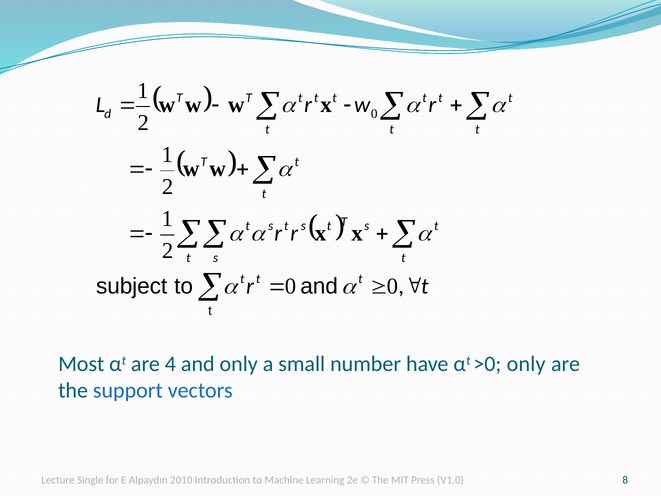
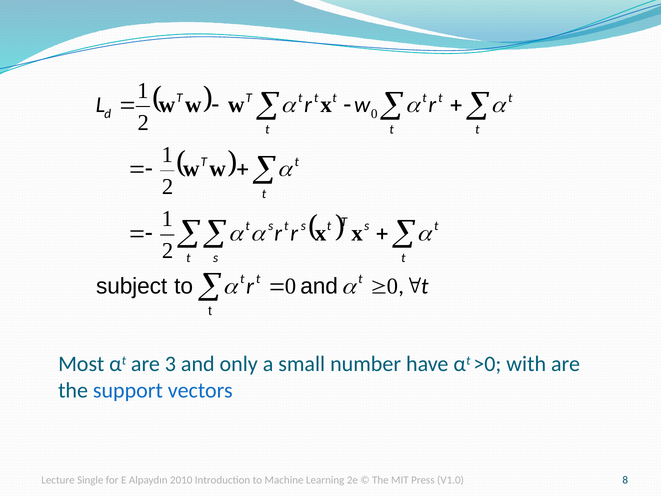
4: 4 -> 3 (170, 364)
>0 only: only -> with (526, 364)
